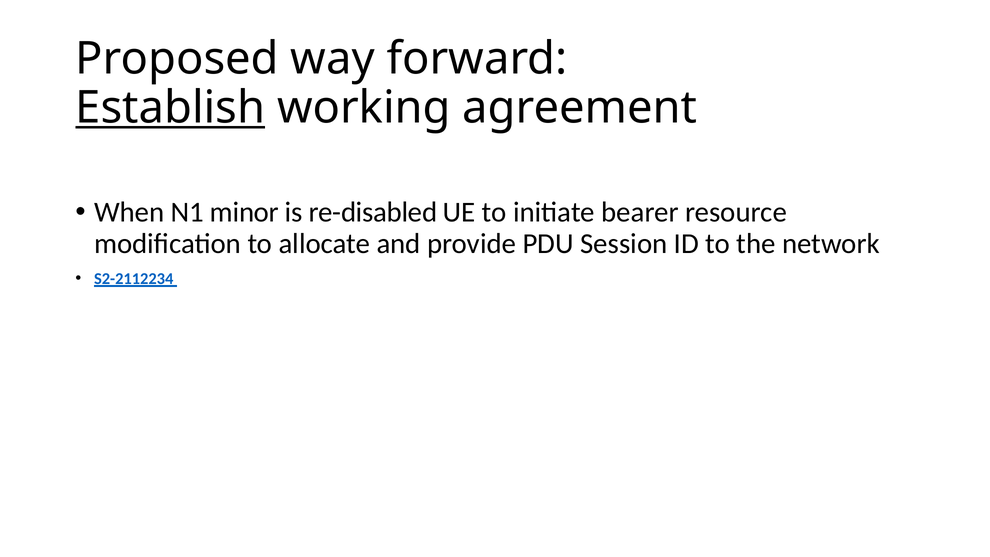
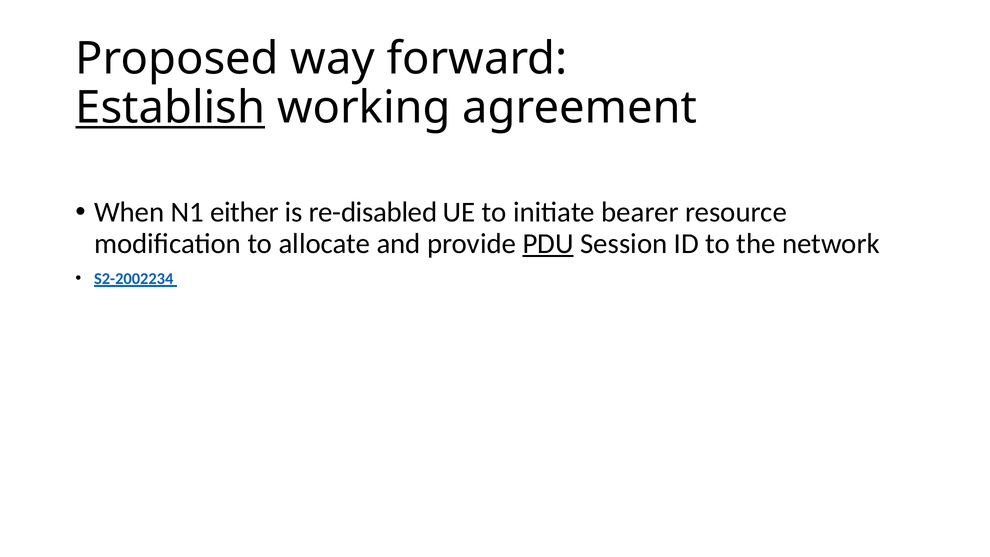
minor: minor -> either (244, 212)
PDU underline: none -> present (548, 244)
S2-2112234: S2-2112234 -> S2-2002234 (134, 279)
